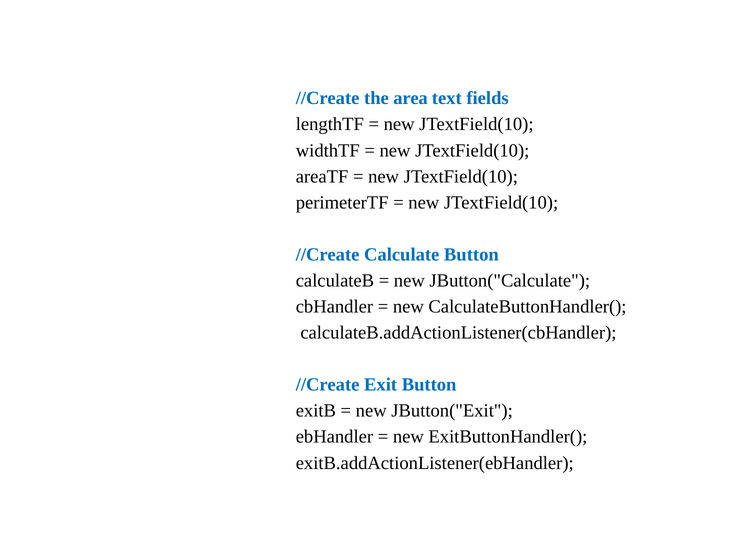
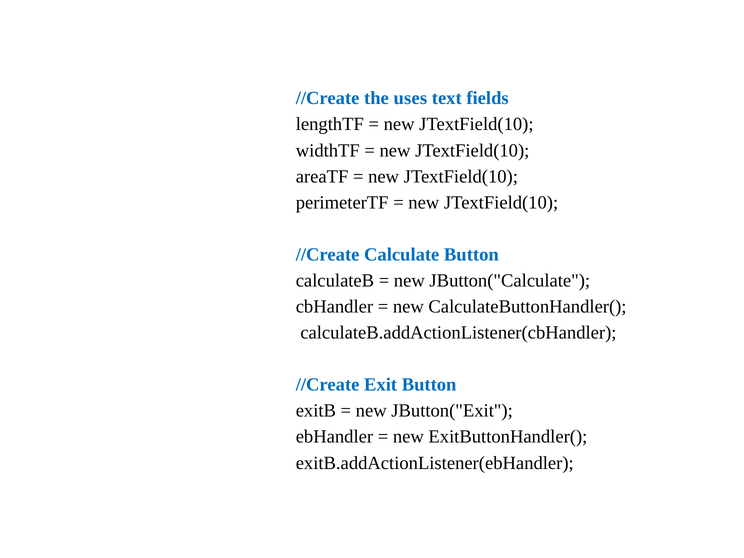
area: area -> uses (410, 98)
